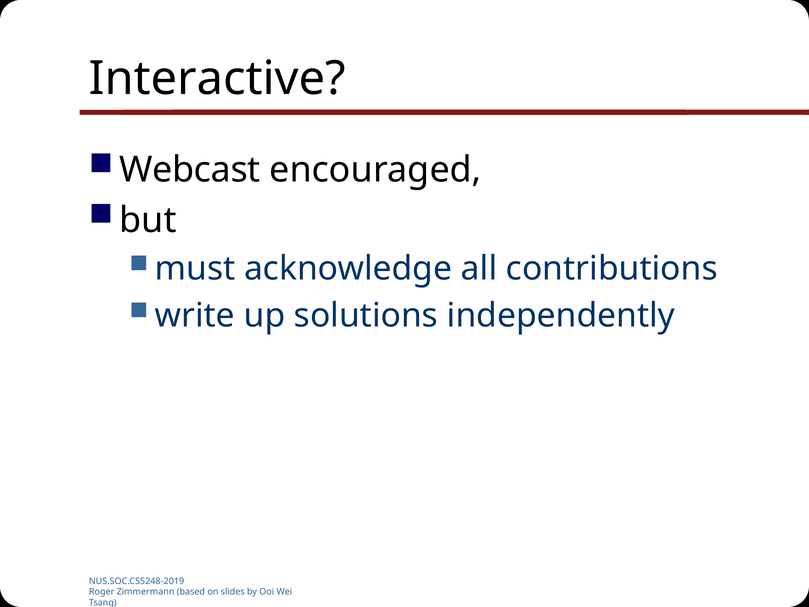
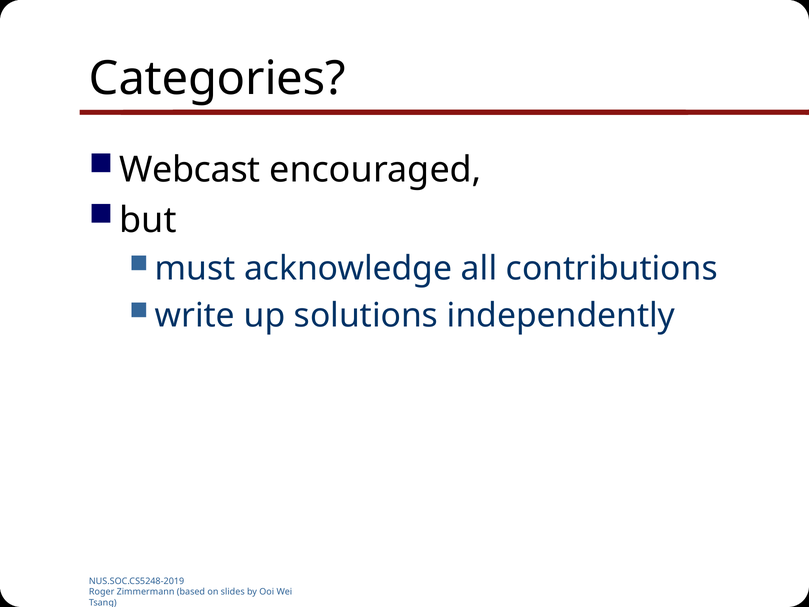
Interactive: Interactive -> Categories (217, 78)
